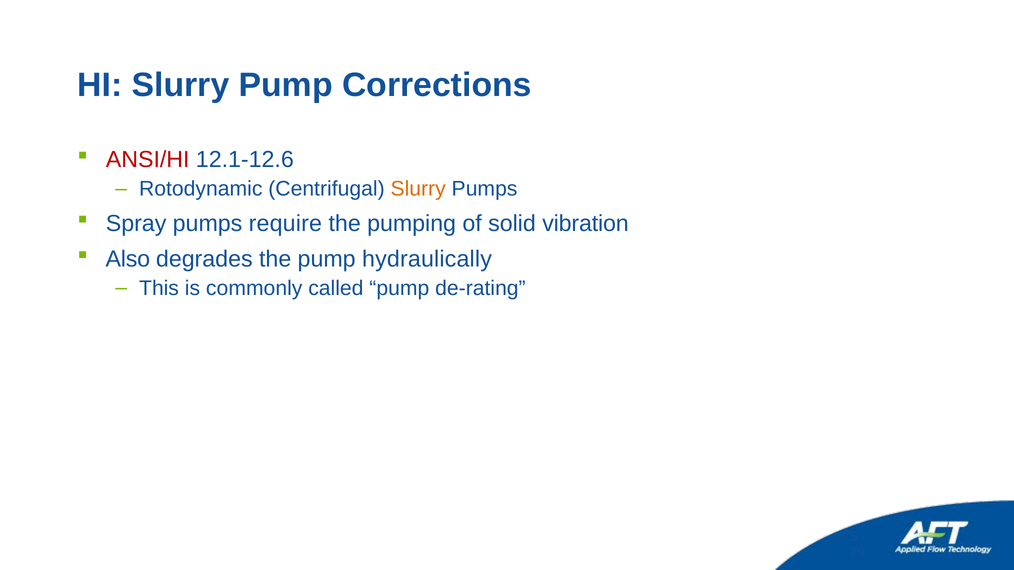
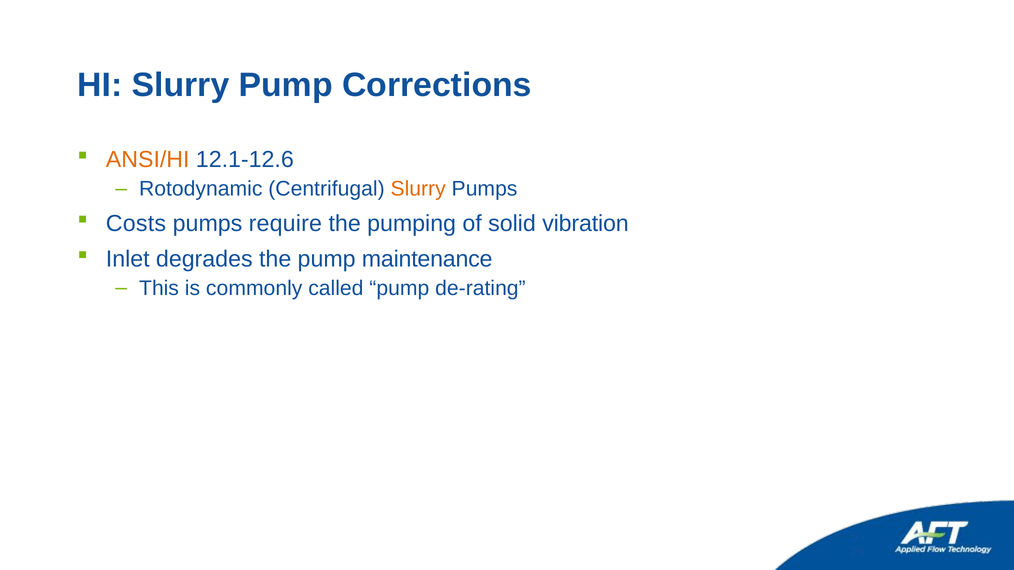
ANSI/HI colour: red -> orange (148, 160)
Spray: Spray -> Costs (136, 224)
Also: Also -> Inlet (128, 259)
hydraulically: hydraulically -> maintenance (427, 259)
